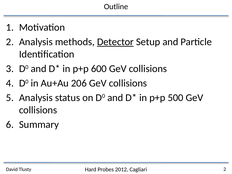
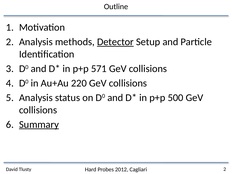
600: 600 -> 571 (99, 69)
206: 206 -> 220 (79, 83)
Summary underline: none -> present (39, 124)
